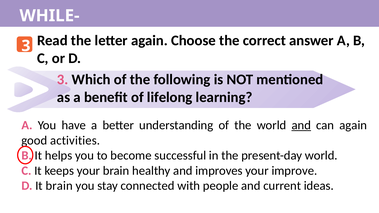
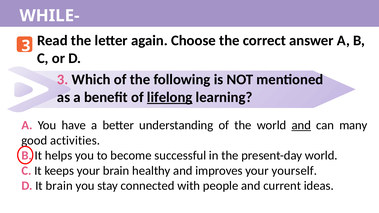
lifelong underline: none -> present (170, 97)
can again: again -> many (353, 125)
improve: improve -> yourself (294, 171)
